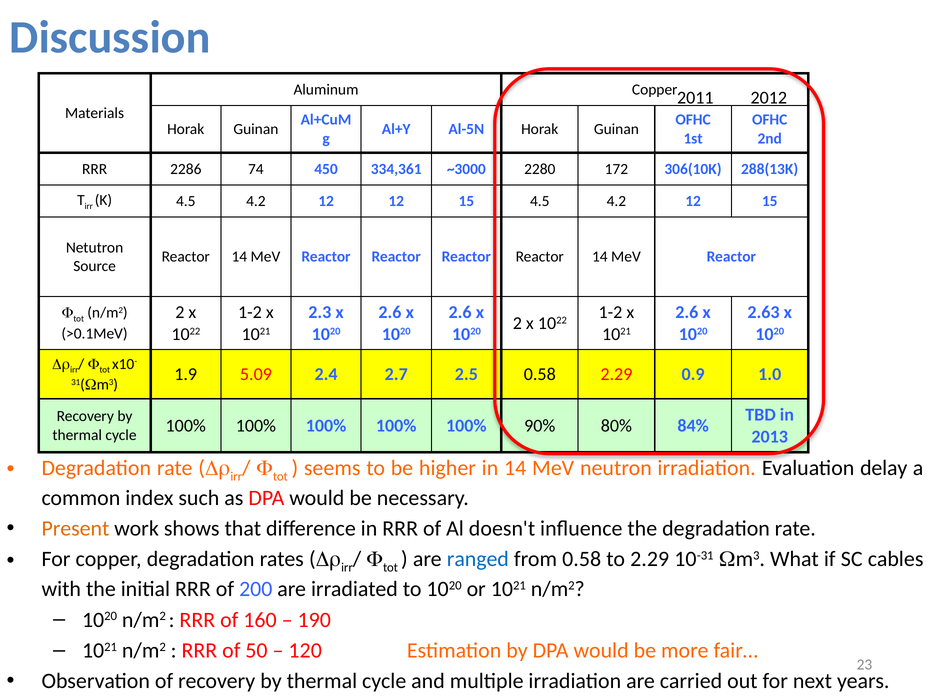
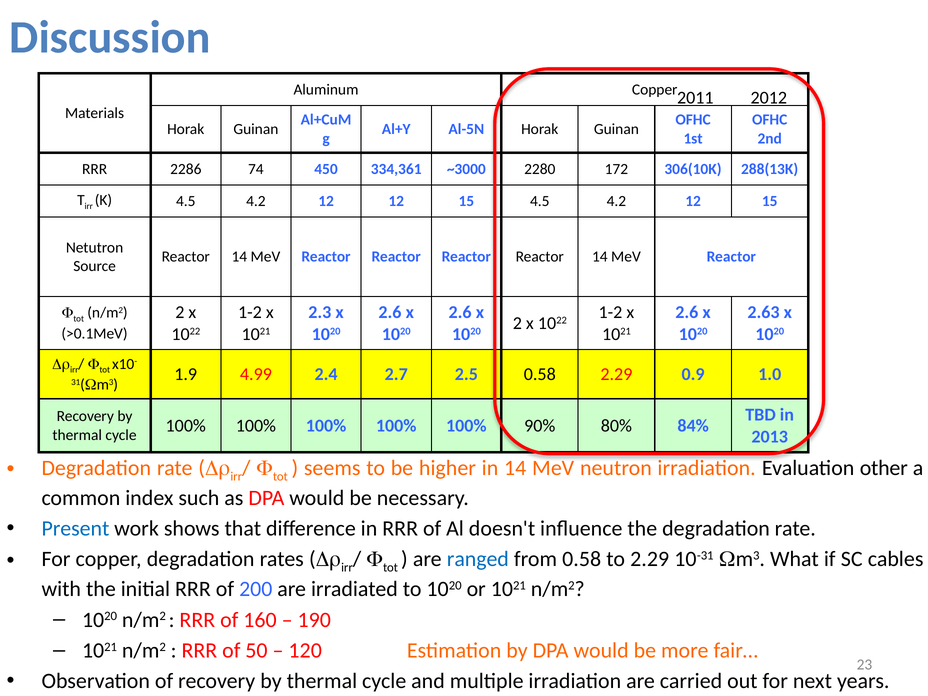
5.09: 5.09 -> 4.99 (256, 374)
delay: delay -> other (884, 468)
Present colour: orange -> blue (75, 528)
